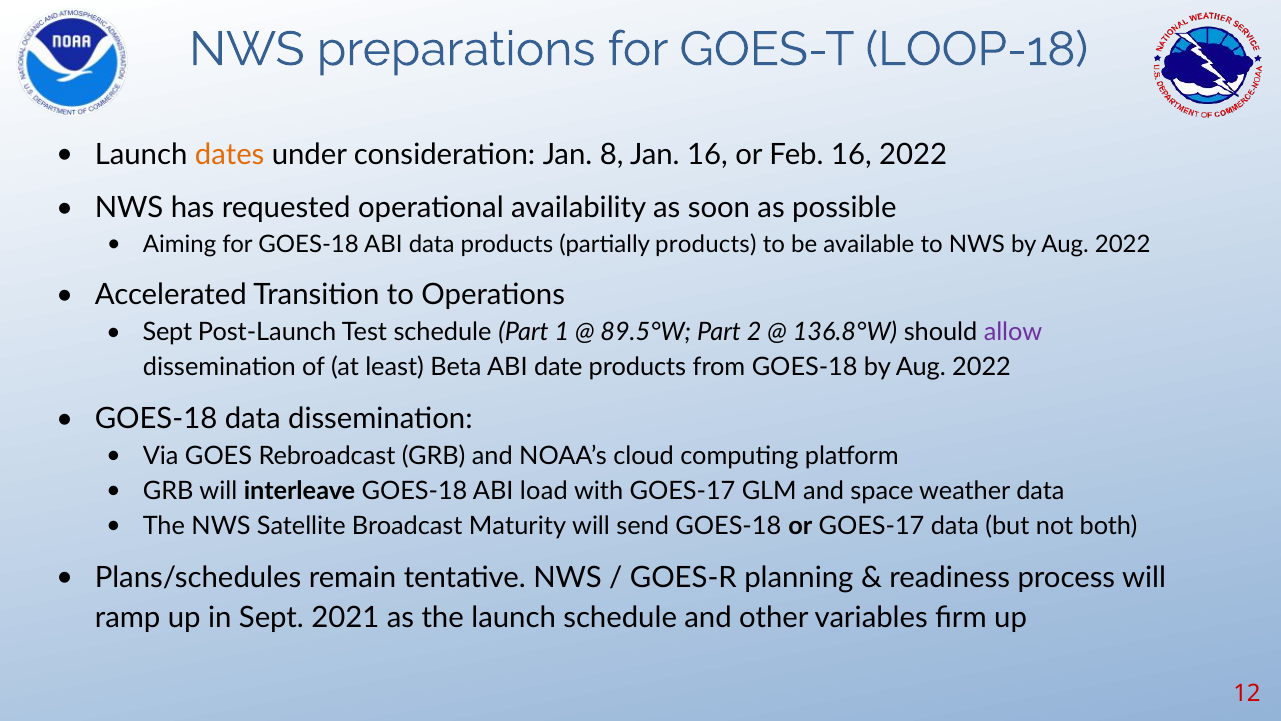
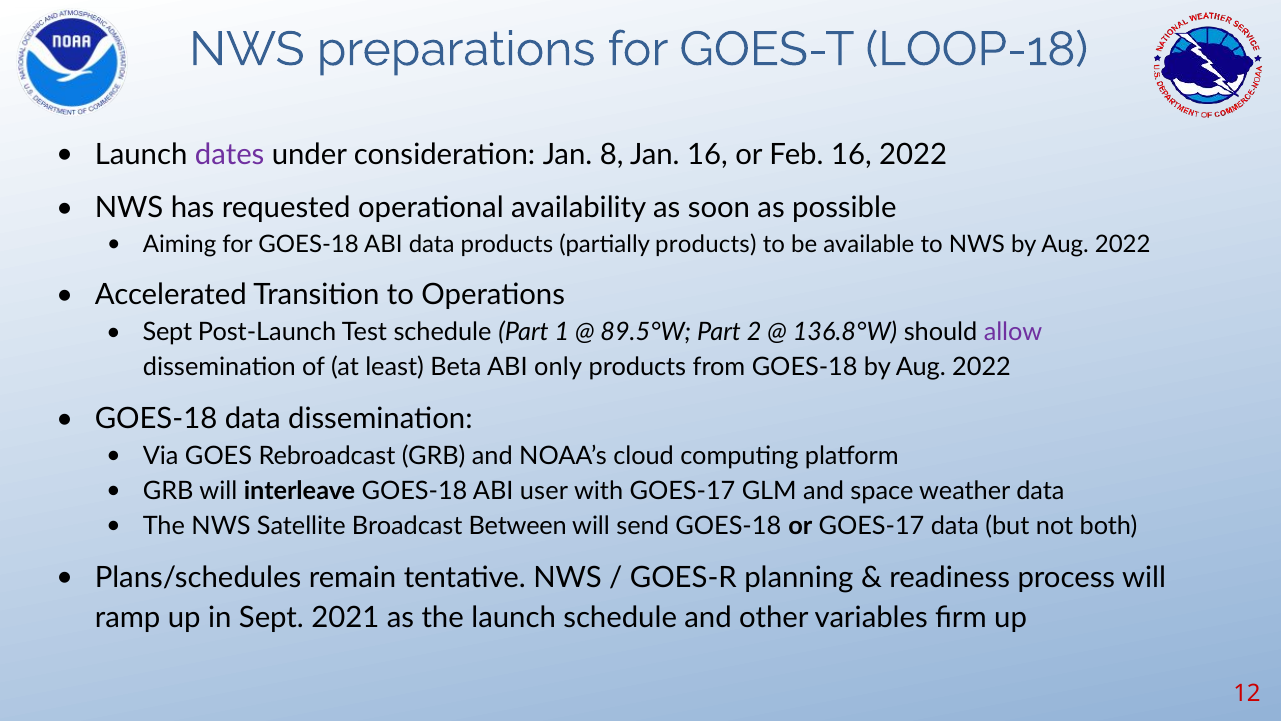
dates colour: orange -> purple (230, 154)
date: date -> only (558, 367)
load: load -> user (544, 491)
Maturity: Maturity -> Between (518, 525)
